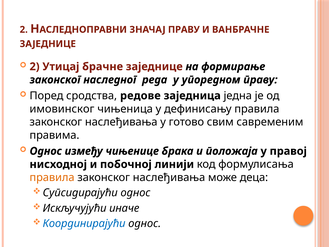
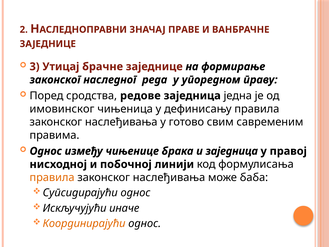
ЗНАЧАЈ ПРАВУ: ПРАВУ -> ПРАВЕ (184, 30)
2: 2 -> 3 (35, 67)
и положаја: положаја -> заједница (232, 151)
деца: деца -> баба (254, 177)
Координирајући colour: blue -> orange (84, 223)
